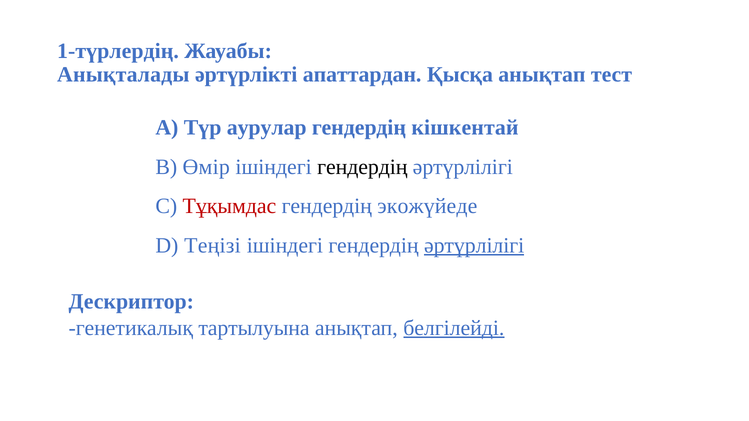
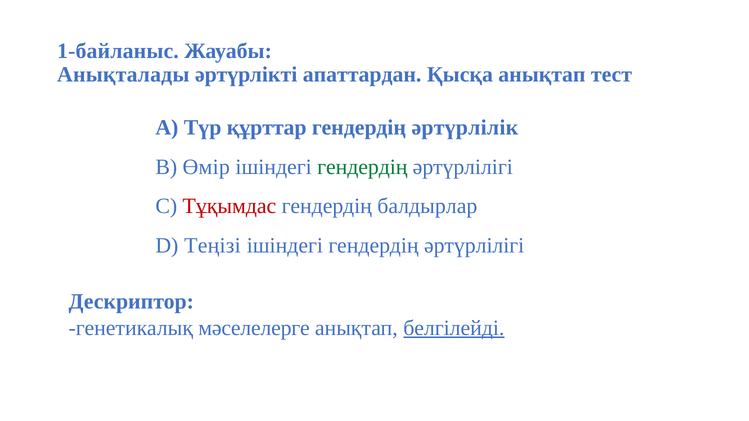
1-түрлердің: 1-түрлердің -> 1-байланыс (118, 51)
аурулар: аурулар -> құрттар (267, 128)
кішкентай: кішкентай -> әртүрлілік (465, 128)
гендердің colour: black -> green (362, 167)
экожүйеде: экожүйеде -> балдырлар (427, 206)
әртүрлілігі underline: present -> none (474, 246)
тартылуына: тартылуына -> мәселелерге (254, 328)
